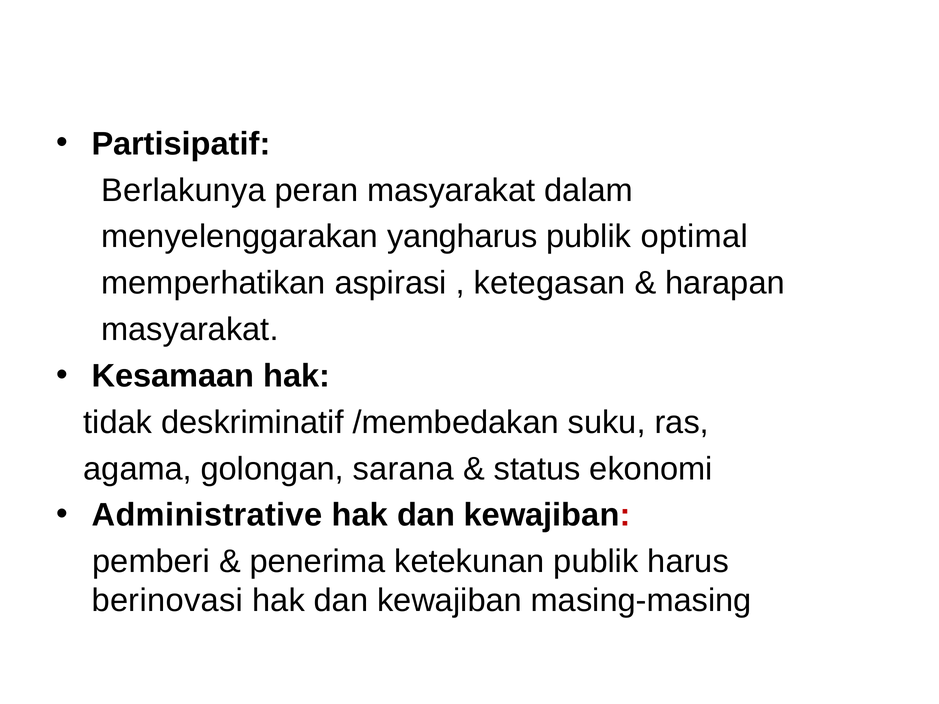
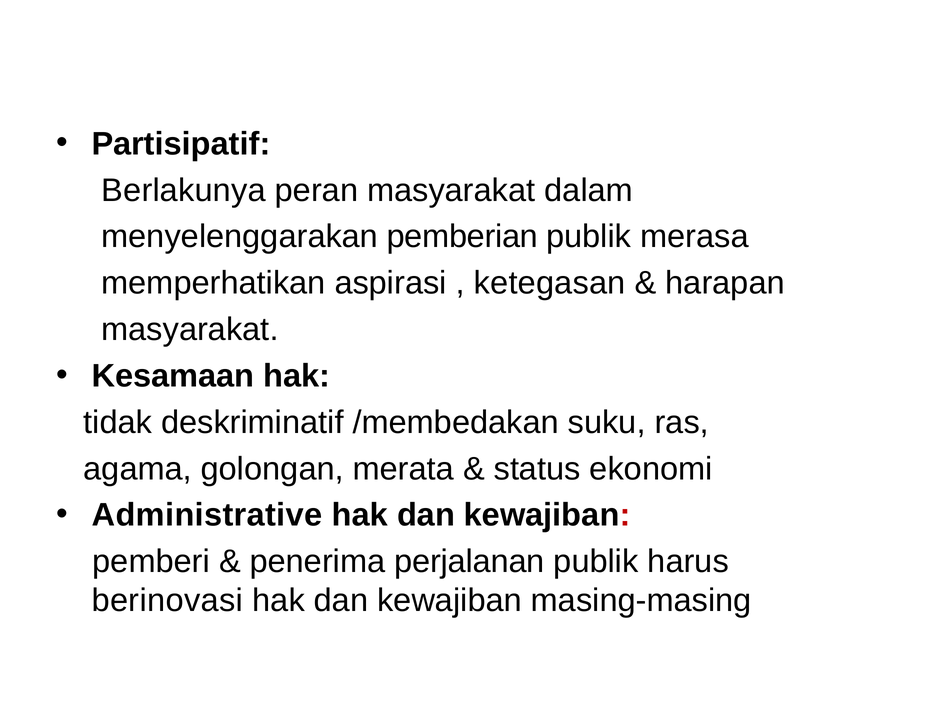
yangharus: yangharus -> pemberian (462, 237)
optimal: optimal -> merasa (695, 237)
sarana: sarana -> merata (403, 469)
ketekunan: ketekunan -> perjalanan (469, 562)
